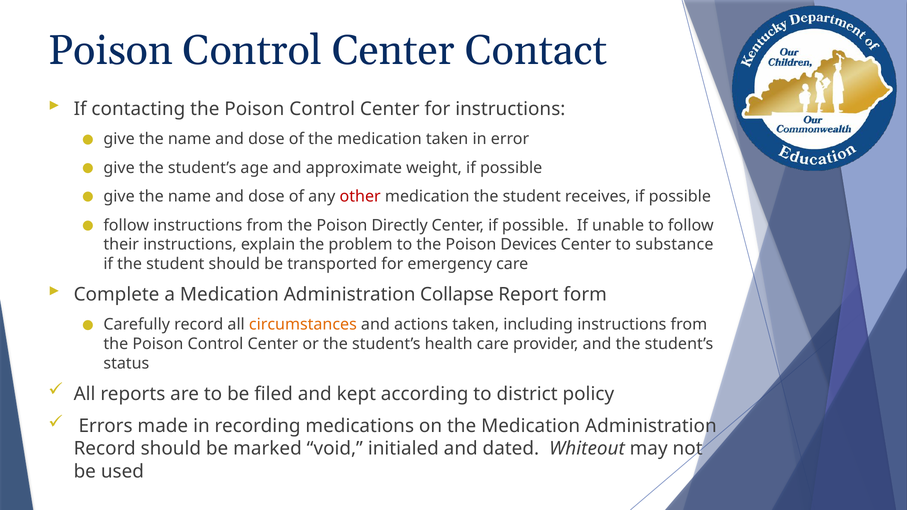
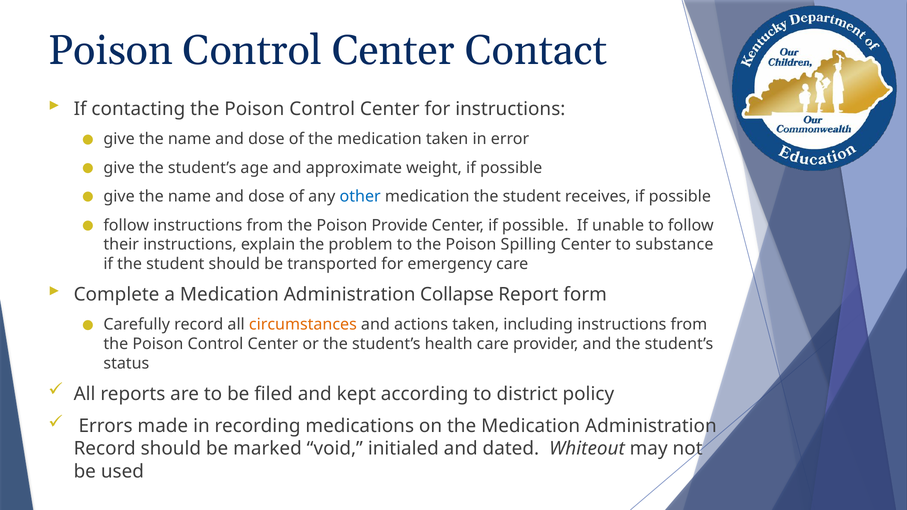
other colour: red -> blue (360, 197)
Directly: Directly -> Provide (400, 225)
Devices: Devices -> Spilling (528, 245)
